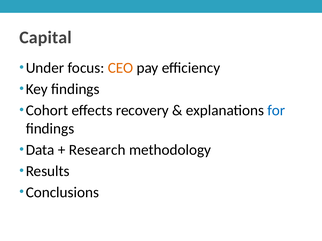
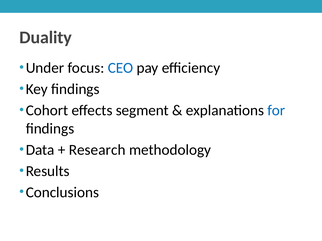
Capital: Capital -> Duality (46, 37)
CEO colour: orange -> blue (120, 68)
recovery: recovery -> segment (142, 111)
